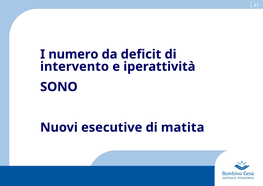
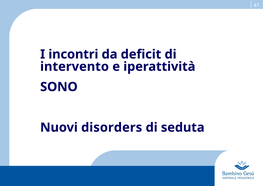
numero: numero -> incontri (73, 54)
esecutive: esecutive -> disorders (112, 128)
matita: matita -> seduta (183, 128)
